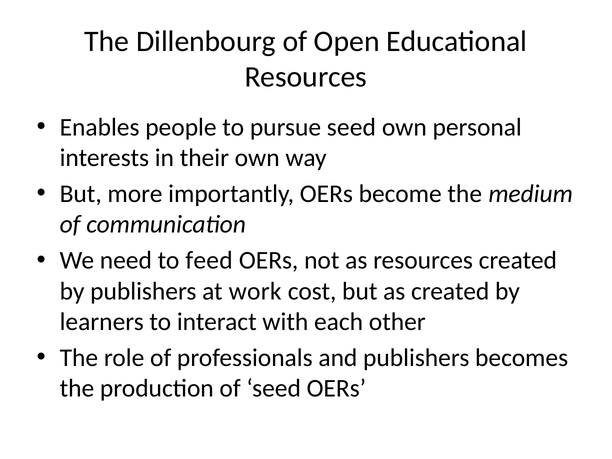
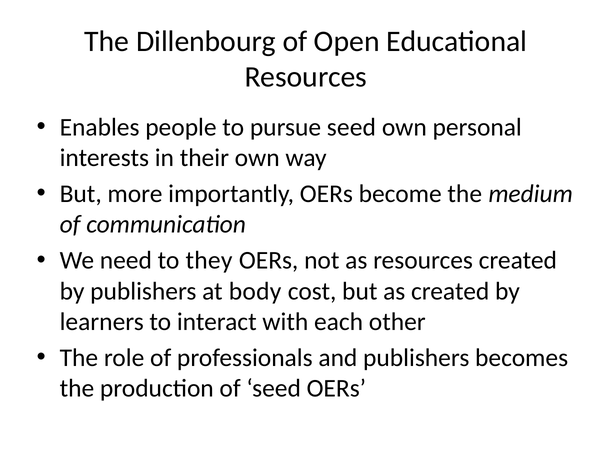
feed: feed -> they (209, 261)
work: work -> body (255, 291)
